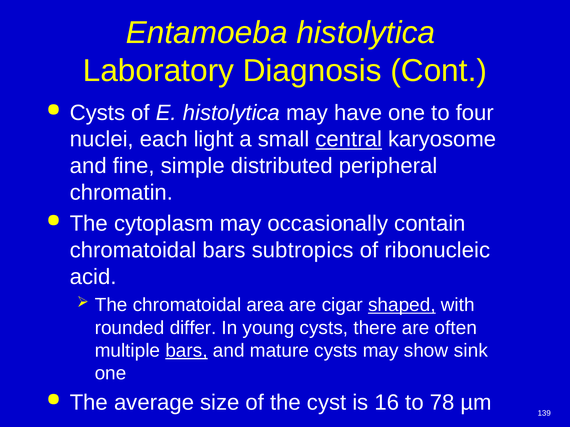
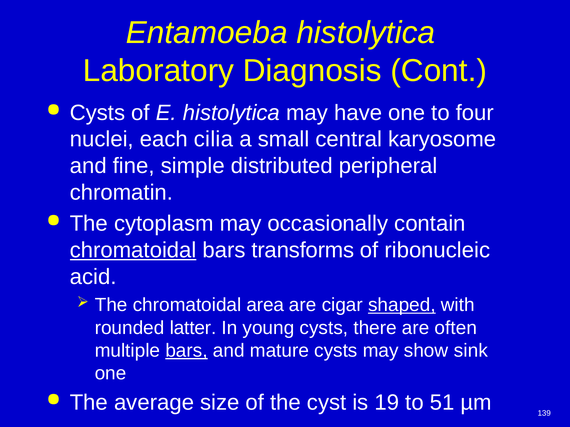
light: light -> cilia (214, 140)
central underline: present -> none (349, 140)
chromatoidal underline: none -> present (133, 250)
subtropics: subtropics -> transforms (303, 250)
differ: differ -> latter (193, 328)
16: 16 -> 19 (387, 403)
78: 78 -> 51 (442, 403)
